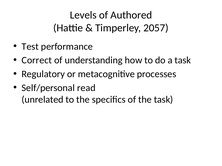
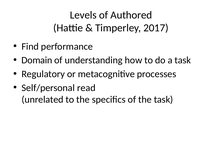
2057: 2057 -> 2017 (156, 28)
Test: Test -> Find (30, 47)
Correct: Correct -> Domain (37, 60)
